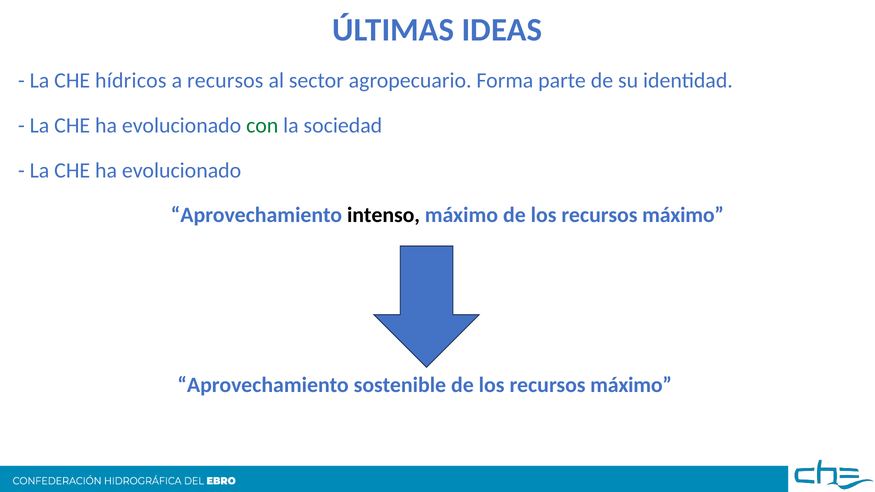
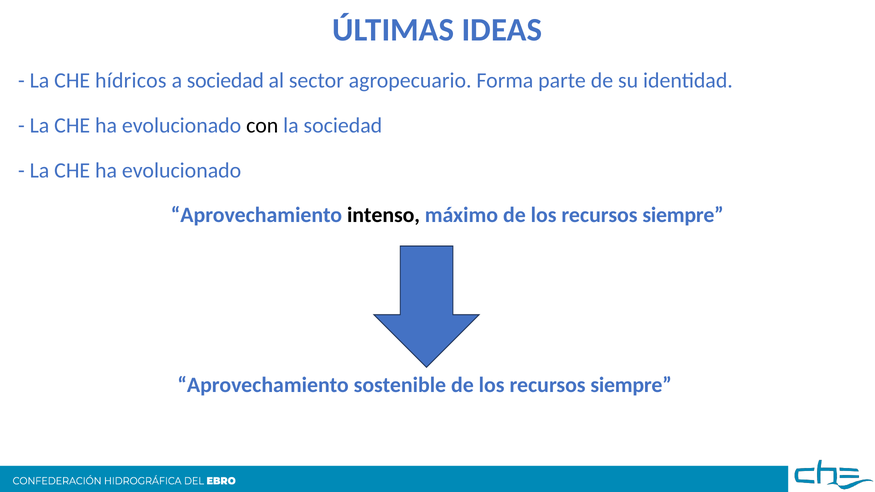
a recursos: recursos -> sociedad (225, 81)
con colour: green -> black (262, 126)
máximo: máximo -> siempre (683, 215)
máximo: máximo -> siempre (631, 385)
